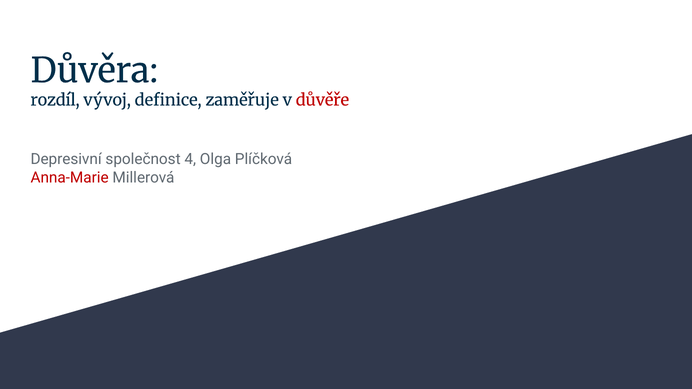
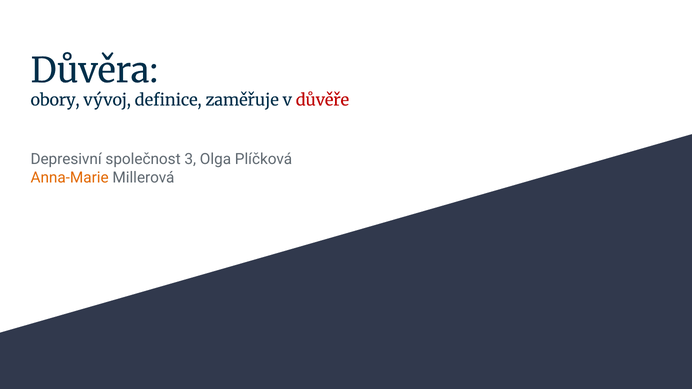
rozdíl: rozdíl -> obory (55, 100)
4: 4 -> 3 (190, 159)
Anna-Marie colour: red -> orange (70, 178)
